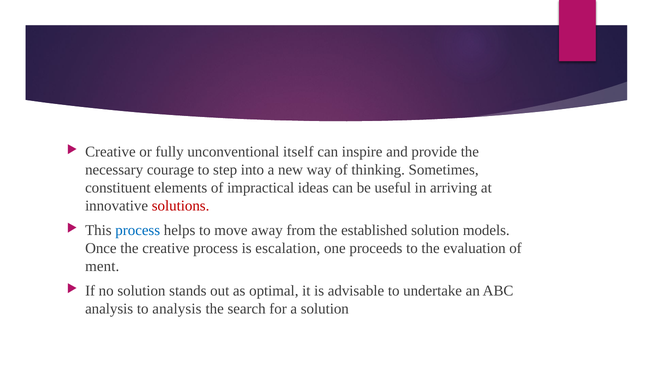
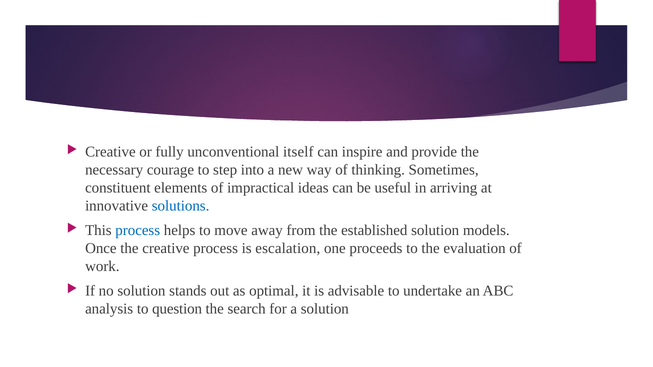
solutions colour: red -> blue (181, 206)
ment: ment -> work (102, 266)
to analysis: analysis -> question (177, 309)
